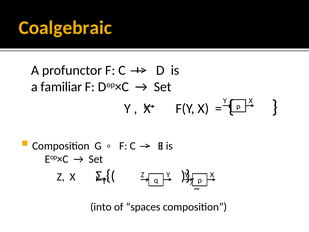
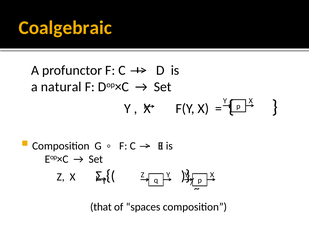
familiar: familiar -> natural (61, 87)
into: into -> that (101, 207)
